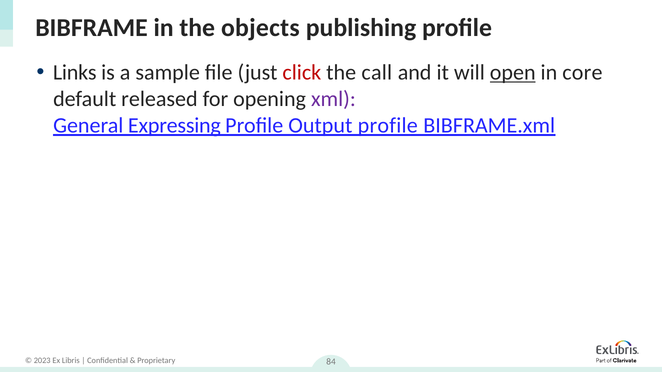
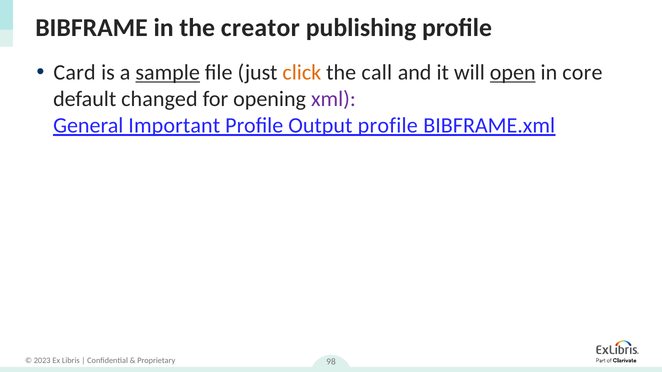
objects: objects -> creator (260, 28)
Links: Links -> Card (75, 73)
sample underline: none -> present (168, 73)
click colour: red -> orange (302, 73)
released: released -> changed (159, 99)
Expressing: Expressing -> Important (174, 126)
84: 84 -> 98 (331, 362)
